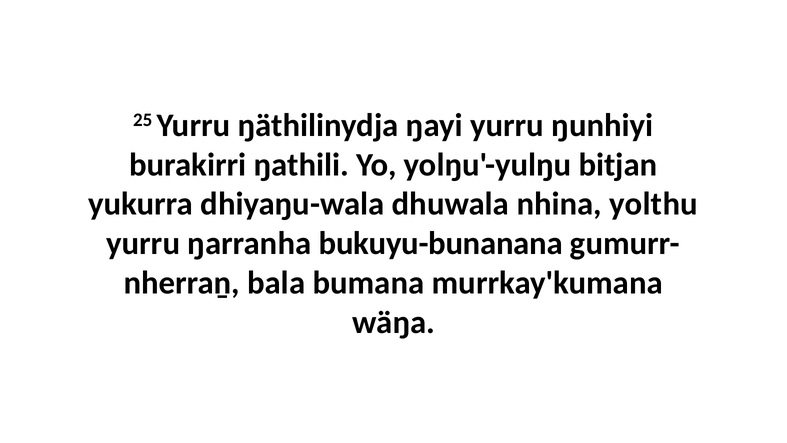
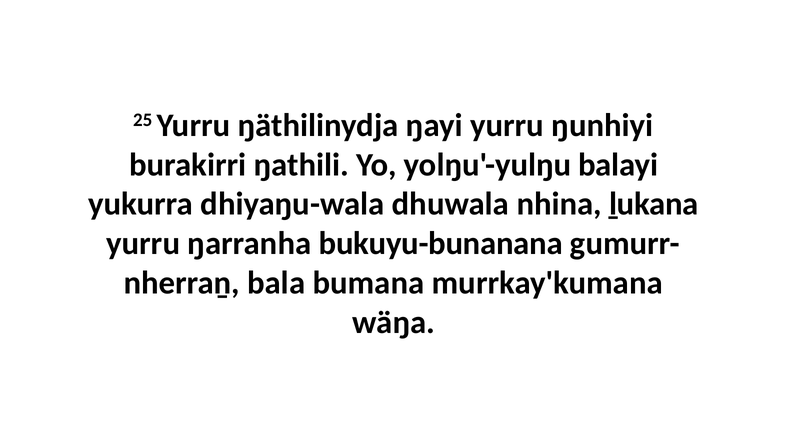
bitjan: bitjan -> balayi (618, 165)
yolthu: yolthu -> ḻukana (654, 204)
